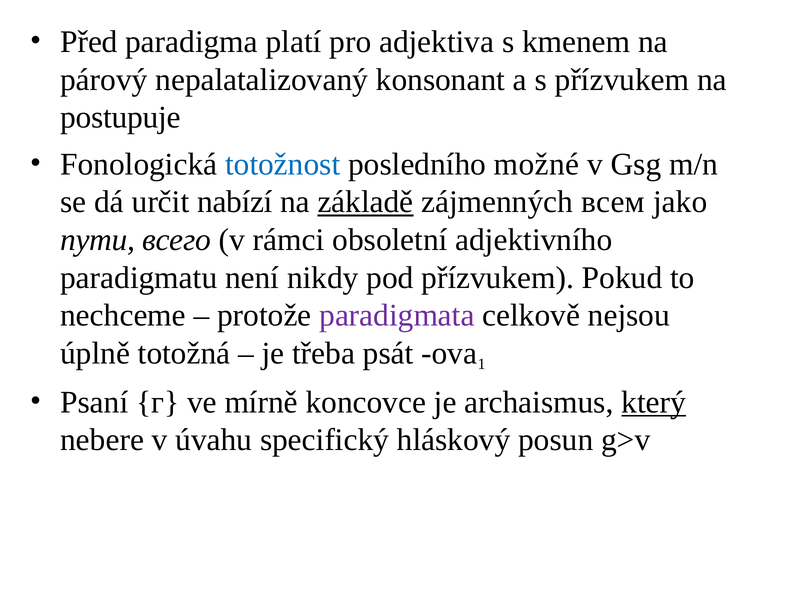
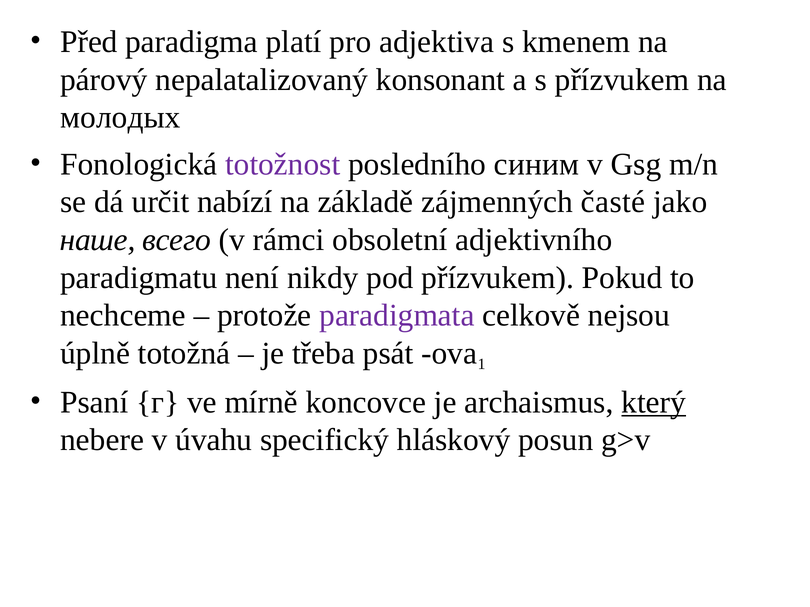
postupuje: postupuje -> молодых (120, 118)
totožnost colour: blue -> purple (283, 164)
možné: možné -> синим (537, 164)
základě underline: present -> none (365, 202)
всем: всем -> časté (613, 202)
пути: пути -> наше (98, 240)
